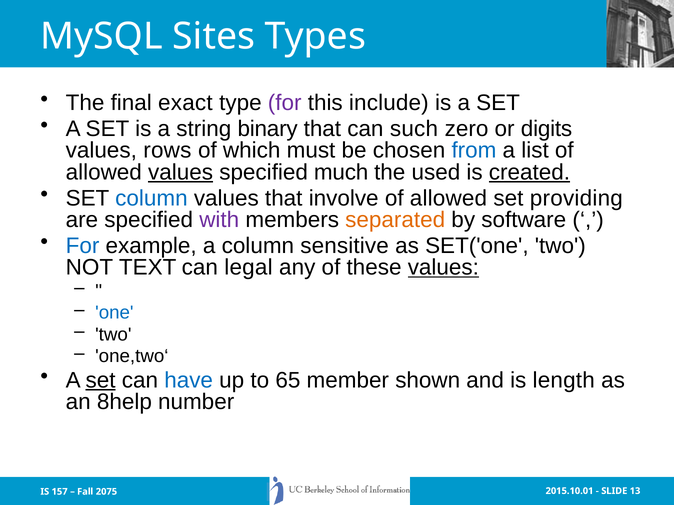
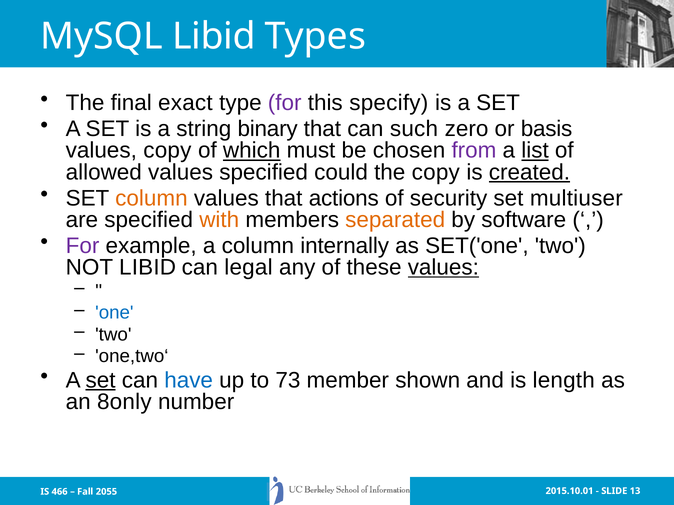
MySQL Sites: Sites -> Libid (214, 36)
include: include -> specify (389, 103)
digits: digits -> basis (547, 129)
values rows: rows -> copy (167, 151)
which underline: none -> present (252, 151)
from colour: blue -> purple (474, 151)
list underline: none -> present (535, 151)
values underline: present -> none (181, 172)
much: much -> could (341, 172)
the used: used -> copy (436, 172)
column colour: blue -> orange (151, 198)
involve: involve -> actions (344, 198)
allowed: allowed -> security (449, 198)
providing: providing -> multiuser (576, 198)
with colour: purple -> orange (219, 220)
For colour: blue -> purple (83, 246)
sensitive: sensitive -> internally (345, 246)
NOT TEXT: TEXT -> LIBID (148, 268)
65: 65 -> 73 (288, 381)
8help: 8help -> 8only (124, 402)
157: 157 -> 466 (60, 492)
2075: 2075 -> 2055 (106, 492)
